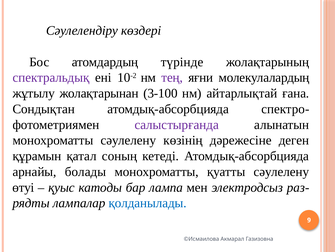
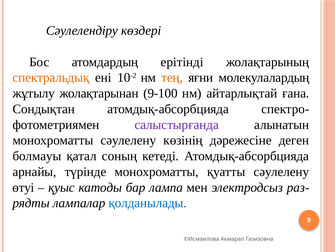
түрінде: түрінде -> ерітінді (182, 62)
спектральдық colour: purple -> orange (51, 77)
тең colour: purple -> orange (172, 77)
3-100: 3-100 -> 9-100 (160, 93)
құрамын: құрамын -> болмауы (37, 156)
болады: болады -> түрінде (86, 171)
